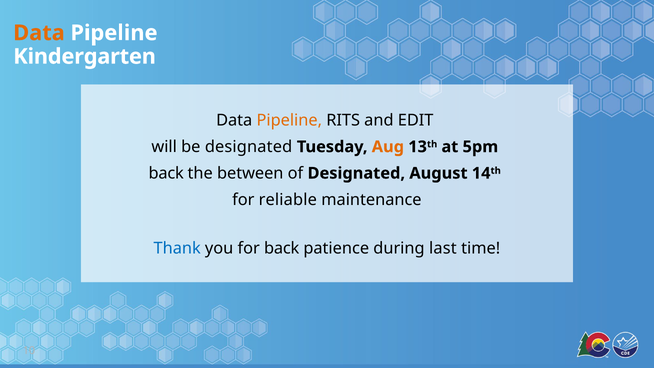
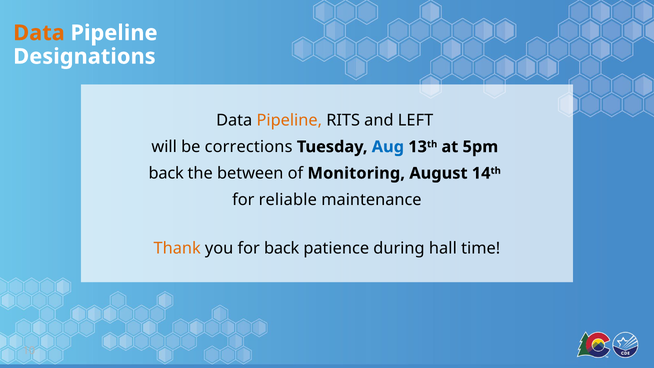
Kindergarten: Kindergarten -> Designations (84, 57)
EDIT: EDIT -> LEFT (416, 120)
be designated: designated -> corrections (249, 147)
Aug colour: orange -> blue (388, 147)
of Designated: Designated -> Monitoring (356, 173)
Thank colour: blue -> orange (177, 248)
last: last -> hall (443, 248)
